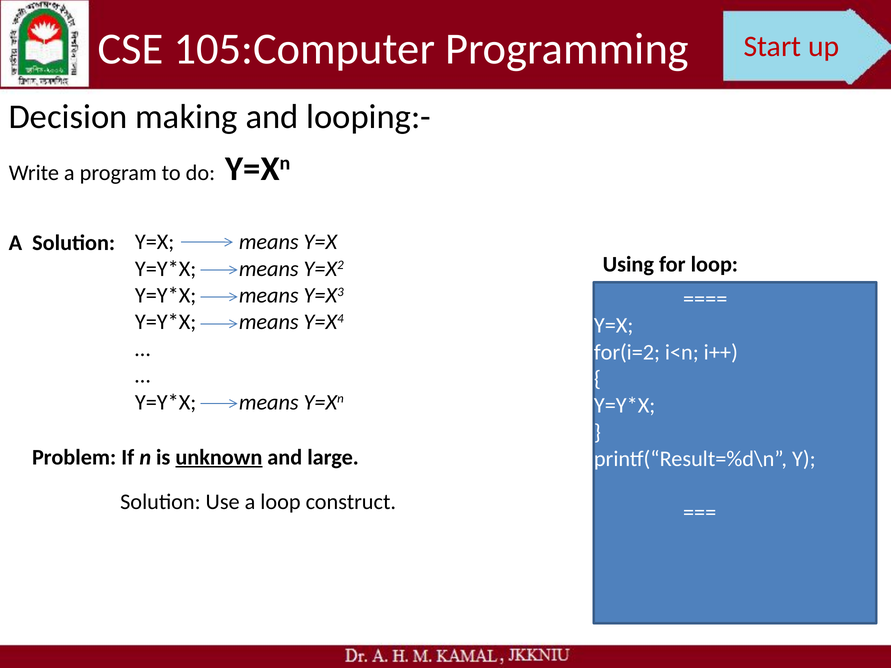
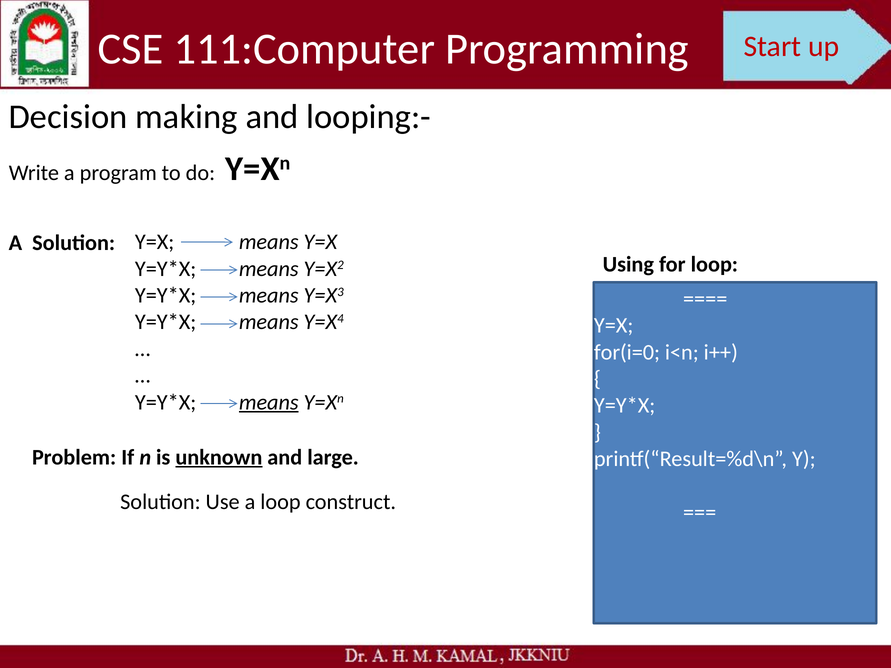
105:Computer: 105:Computer -> 111:Computer (304, 49)
for(i=2: for(i=2 -> for(i=0 (627, 352)
means underline: none -> present (269, 402)
